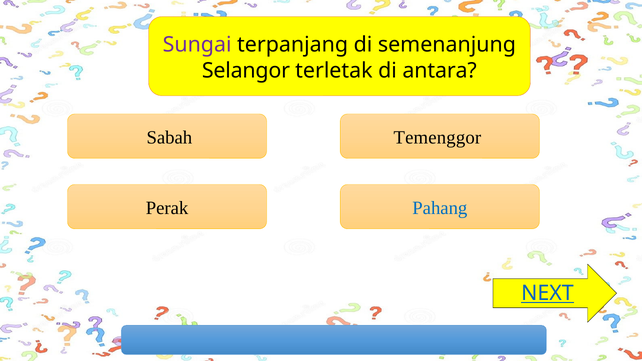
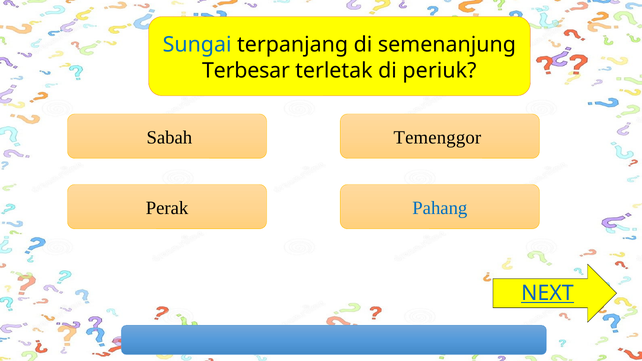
Sungai colour: purple -> blue (197, 45)
Selangor: Selangor -> Terbesar (246, 70)
antara: antara -> periuk (440, 70)
